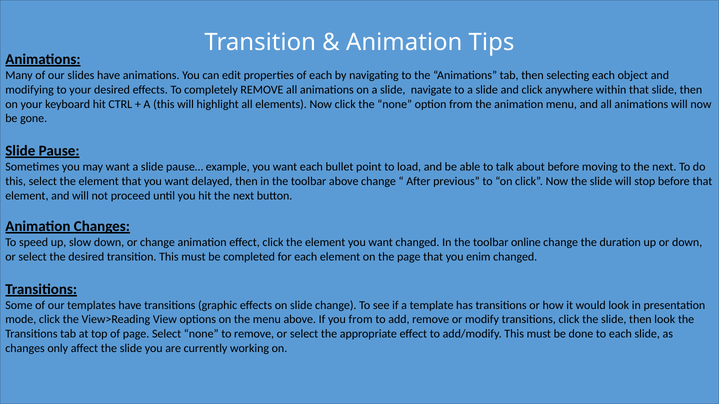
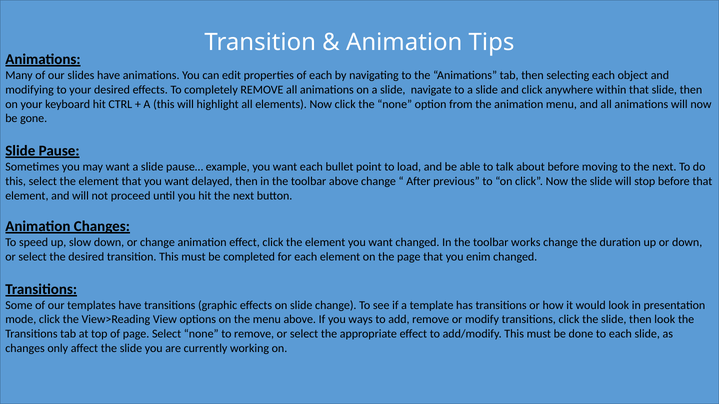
online: online -> works (526, 243)
you from: from -> ways (361, 320)
